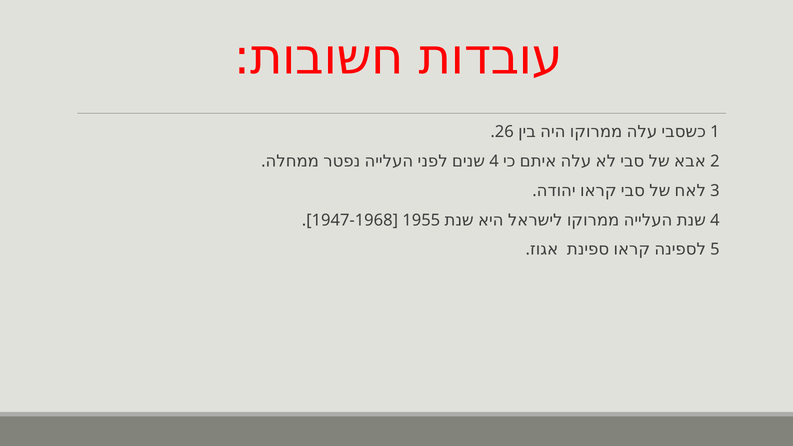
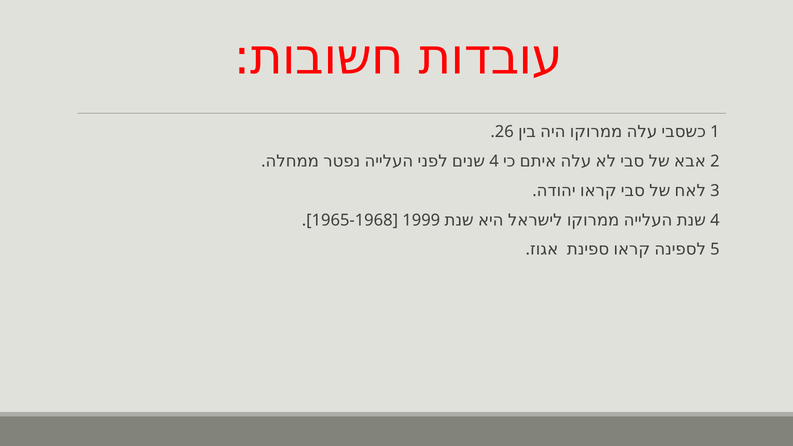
1947-1968: 1947-1968 -> 1965-1968 (352, 220)
1955: 1955 -> 1999 (421, 220)
